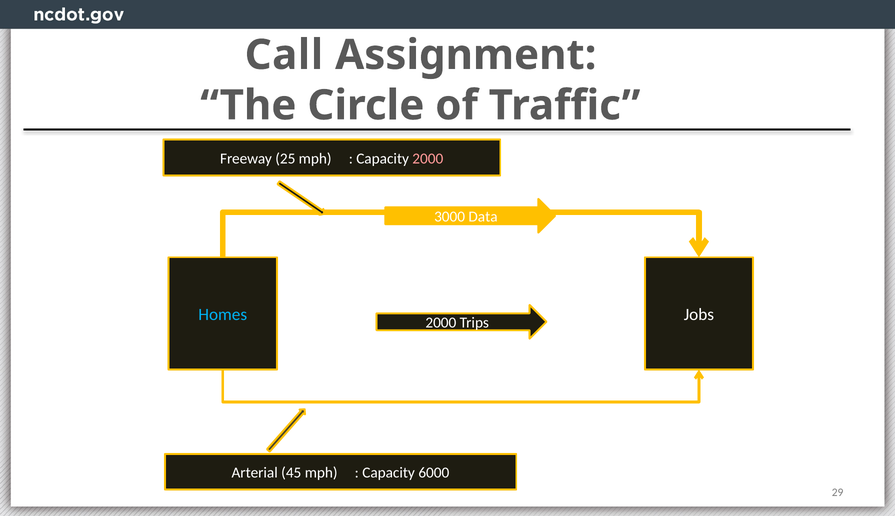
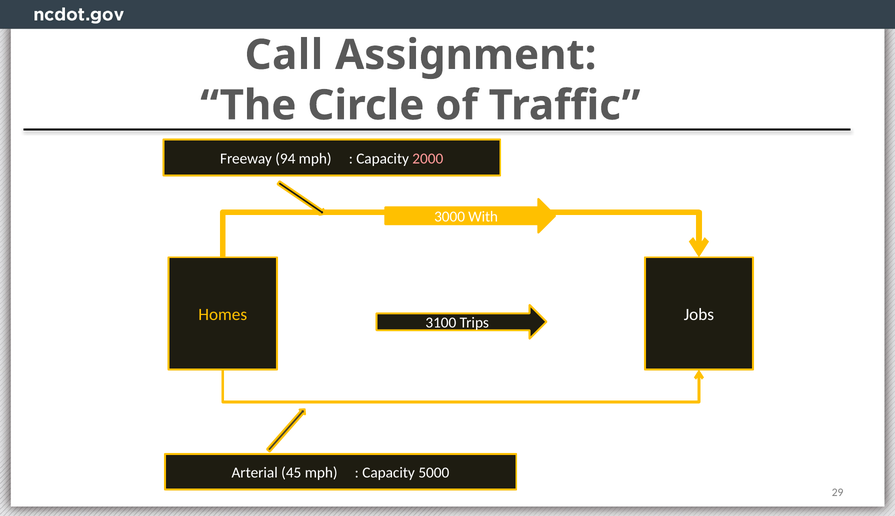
25: 25 -> 94 (285, 159)
Data: Data -> With (483, 217)
Homes colour: light blue -> yellow (223, 315)
2000: 2000 -> 3100 (441, 323)
6000: 6000 -> 5000 (434, 473)
